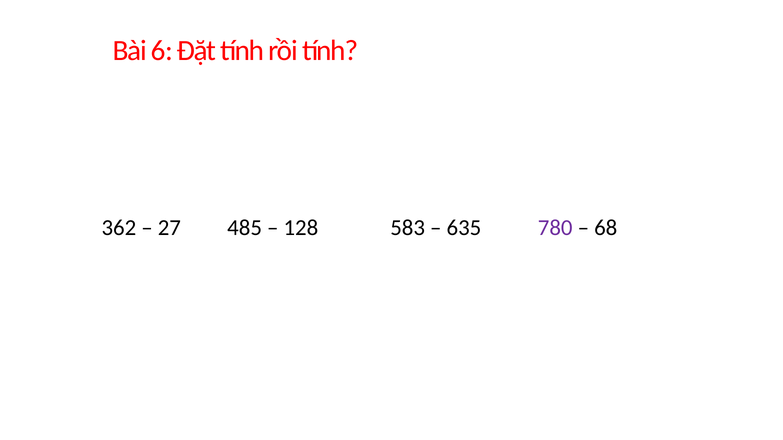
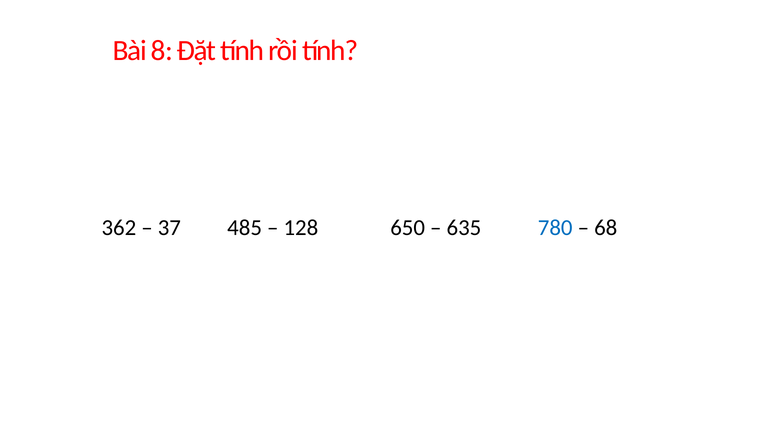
6: 6 -> 8 (162, 51)
27: 27 -> 37 (169, 228)
583: 583 -> 650 (408, 228)
780 colour: purple -> blue (555, 228)
